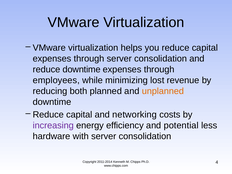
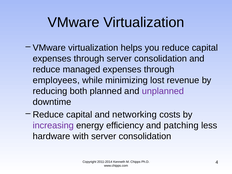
reduce downtime: downtime -> managed (82, 69)
unplanned colour: orange -> purple (163, 91)
potential: potential -> patching (181, 125)
